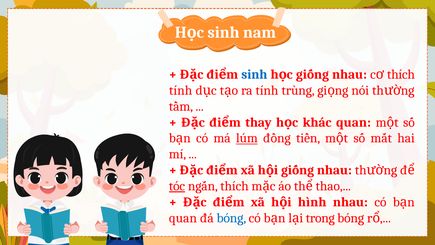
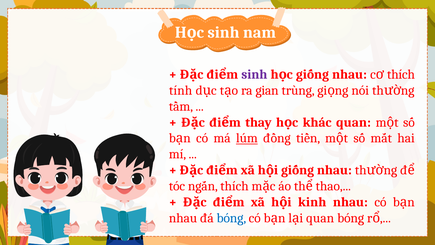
sinh colour: blue -> purple (254, 74)
ra tính: tính -> gian (267, 90)
tóc underline: present -> none (177, 186)
hình: hình -> kinh (312, 202)
quan: quan -> nhau (183, 218)
trong: trong -> quan (320, 218)
